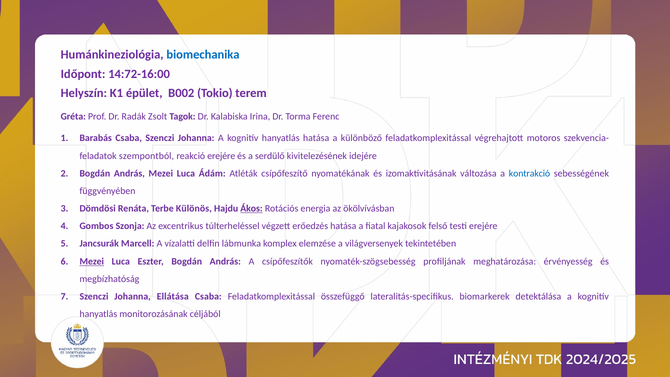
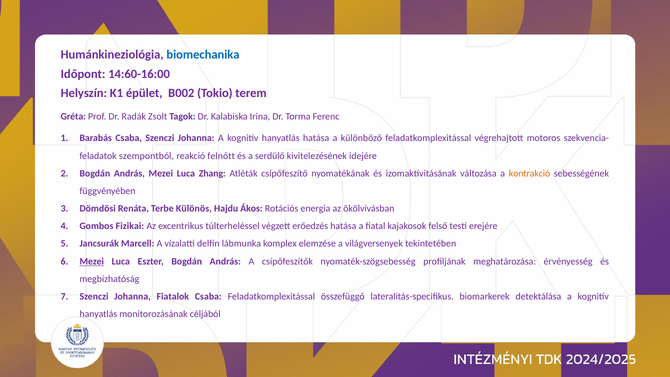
14:72-16:00: 14:72-16:00 -> 14:60-16:00 (139, 74)
reakció erejére: erejére -> felnőtt (221, 156)
Ádám: Ádám -> Zhang (212, 173)
kontrakció colour: blue -> orange (529, 173)
Ákos underline: present -> none (251, 209)
Szonja: Szonja -> Fizikai (130, 226)
Ellátása: Ellátása -> Fiatalok (173, 296)
